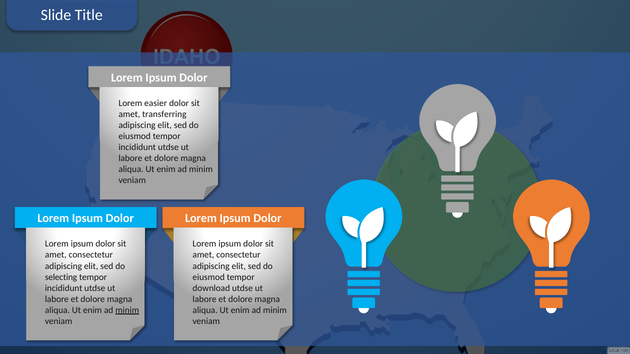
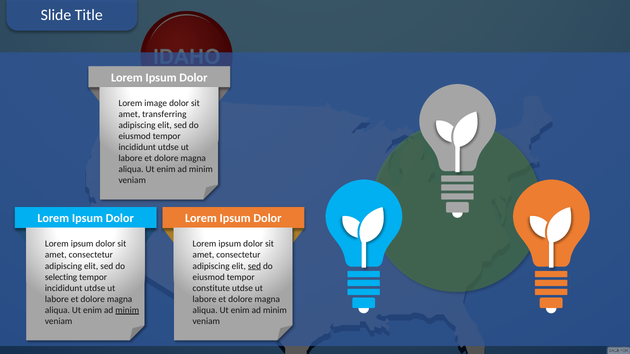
easier: easier -> image (156, 103)
sed underline: none -> present (254, 266)
download: download -> constitute (211, 288)
